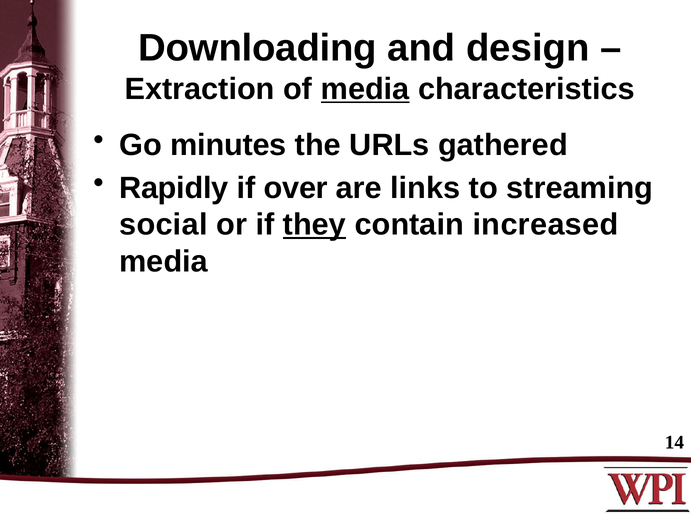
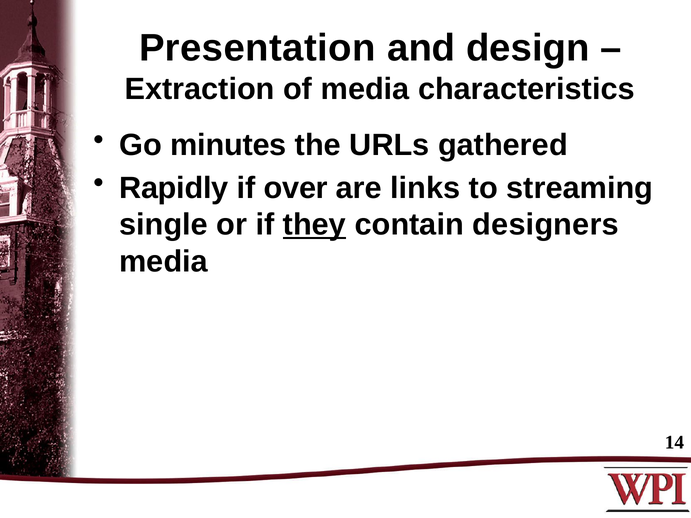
Downloading: Downloading -> Presentation (257, 48)
media underline: present -> none (365, 89)
social: social -> single (164, 225)
increased: increased -> designers (546, 225)
